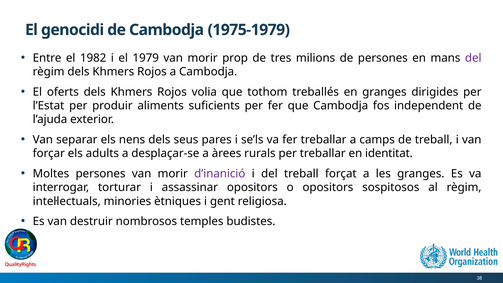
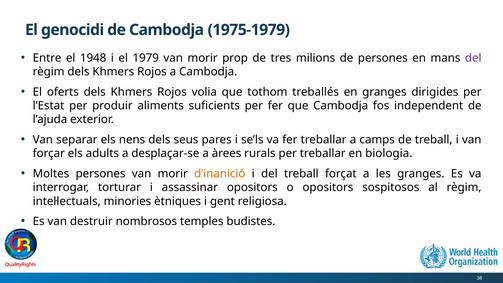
1982: 1982 -> 1948 (93, 58)
identitat: identitat -> biologia (389, 153)
d’inanició colour: purple -> orange (220, 174)
